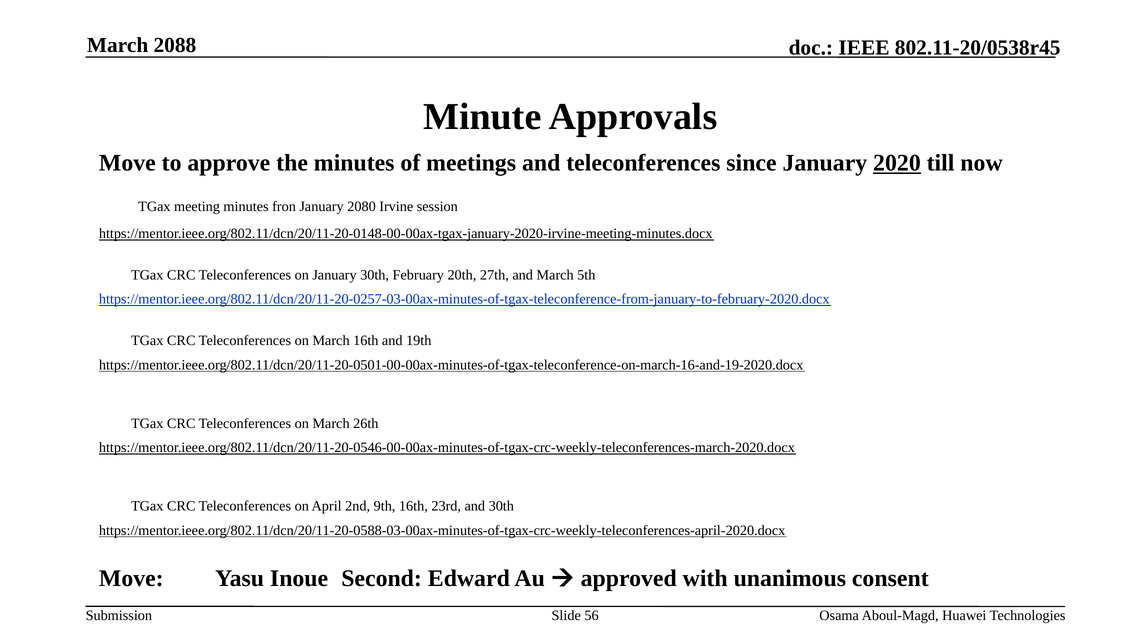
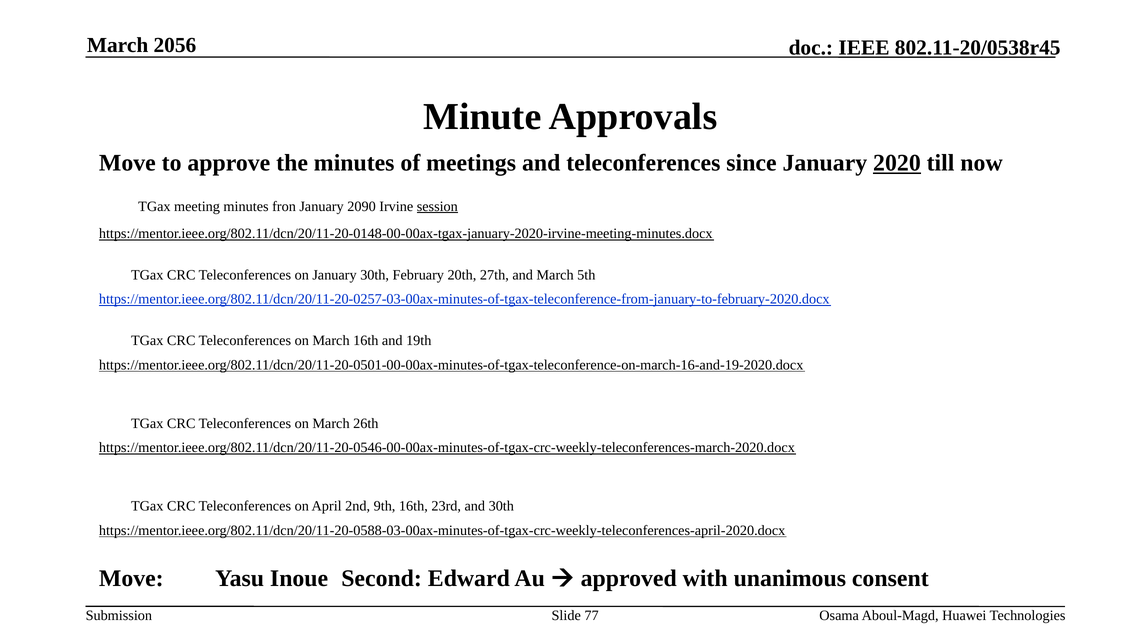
2088: 2088 -> 2056 (175, 45)
2080: 2080 -> 2090 (362, 206)
session underline: none -> present (437, 206)
56: 56 -> 77 (592, 616)
